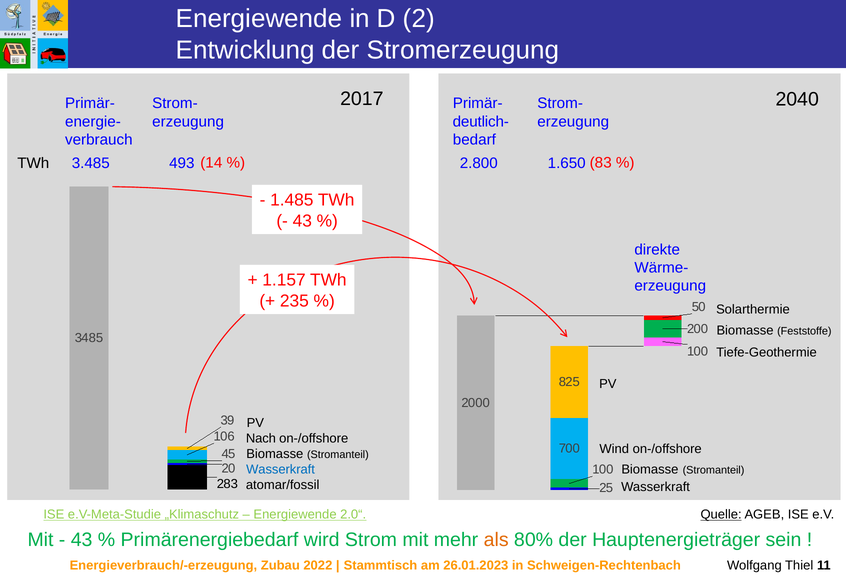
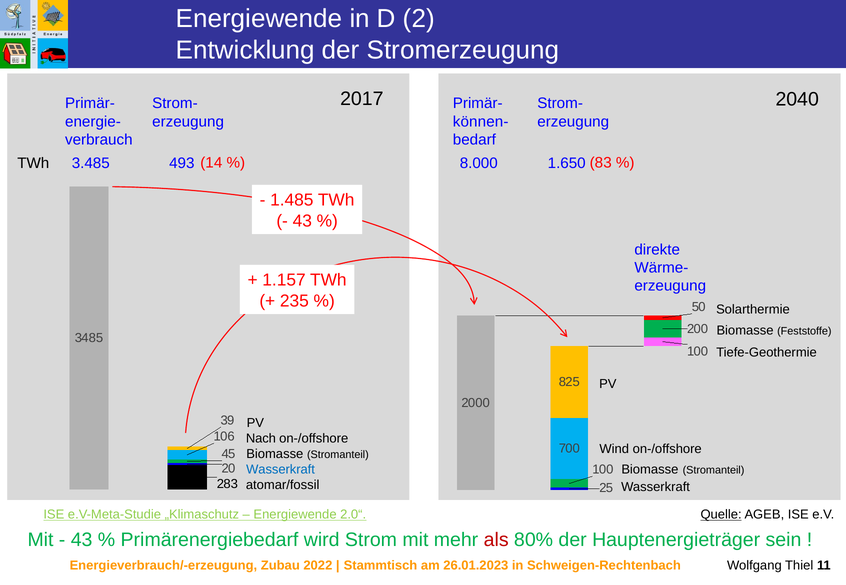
deutlich-: deutlich- -> können- (481, 122)
2.800: 2.800 -> 8.000 (479, 163)
als colour: orange -> red (496, 541)
